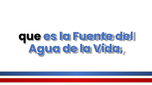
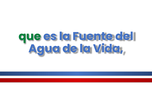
que colour: black -> green (30, 37)
